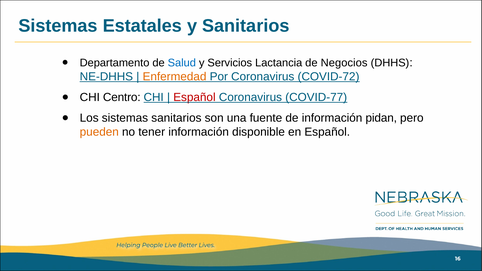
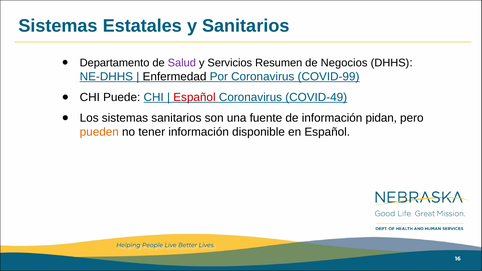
Salud colour: blue -> purple (182, 63)
Lactancia: Lactancia -> Resumen (279, 63)
Enfermedad colour: orange -> black (175, 77)
COVID-72: COVID-72 -> COVID-99 (329, 77)
Centro: Centro -> Puede (122, 97)
COVID-77: COVID-77 -> COVID-49 (316, 97)
